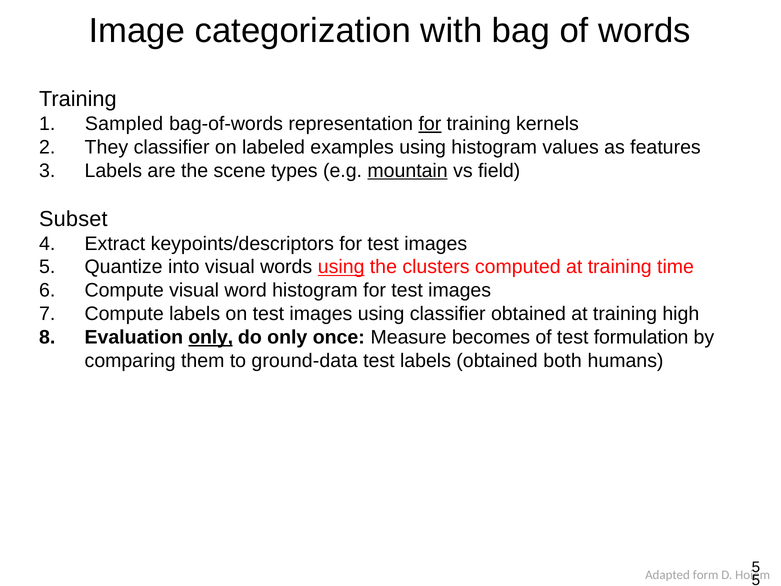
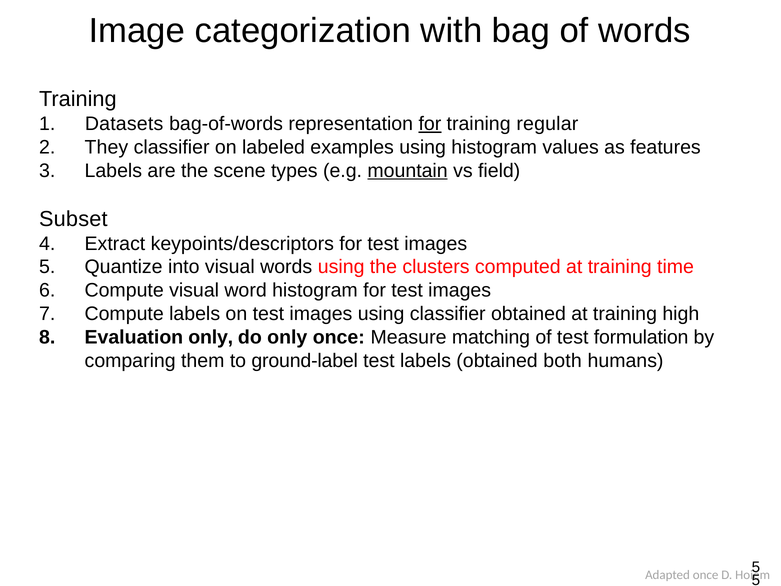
Sampled: Sampled -> Datasets (124, 124)
kernels: kernels -> regular (547, 124)
using underline: present -> none (341, 267)
only underline: present -> none (211, 337)
becomes: becomes -> matching (491, 337)
ground-data: ground-data -> ground-label (305, 361)
Adapted form: form -> once (706, 575)
